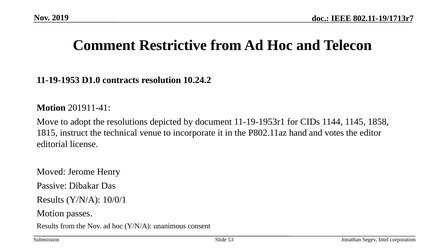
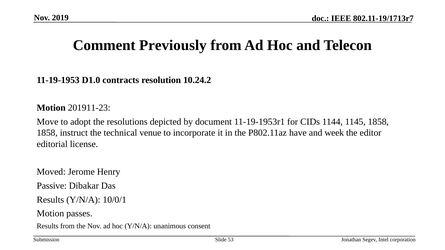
Restrictive: Restrictive -> Previously (173, 45)
201911-41: 201911-41 -> 201911-23 (89, 108)
1815: 1815 -> 1858 (47, 133)
hand: hand -> have (298, 133)
votes: votes -> week (334, 133)
